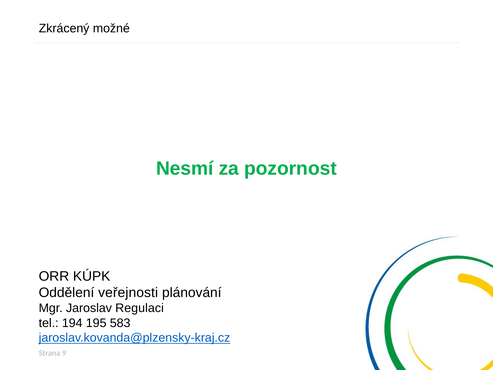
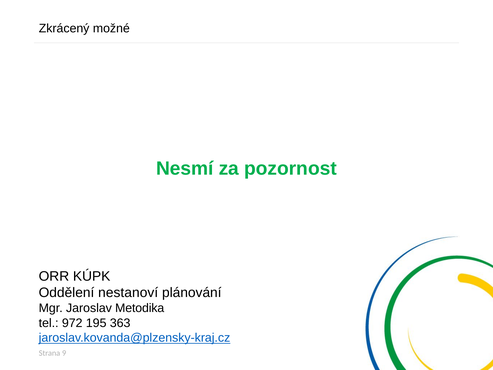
veřejnosti: veřejnosti -> nestanoví (128, 292)
Regulaci: Regulaci -> Metodika (140, 308)
194: 194 -> 972 (72, 323)
583: 583 -> 363 (120, 323)
